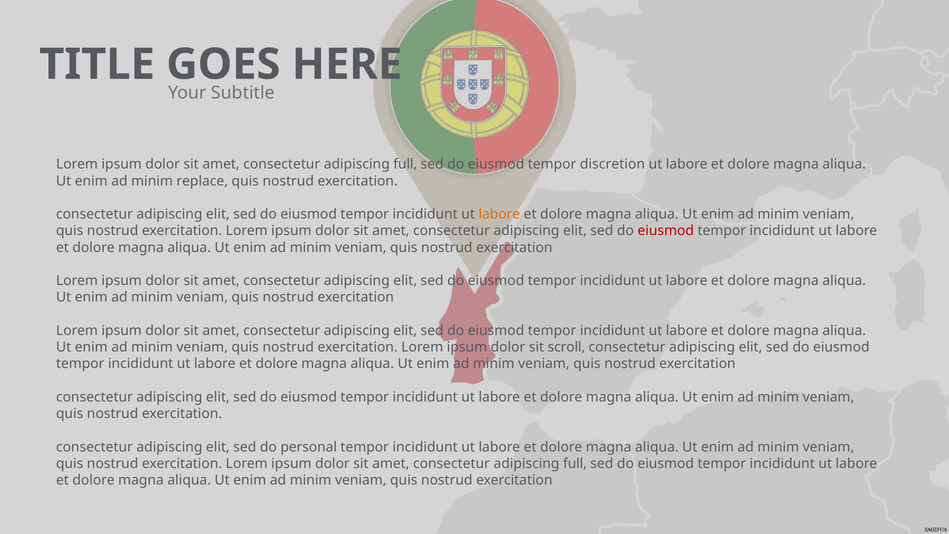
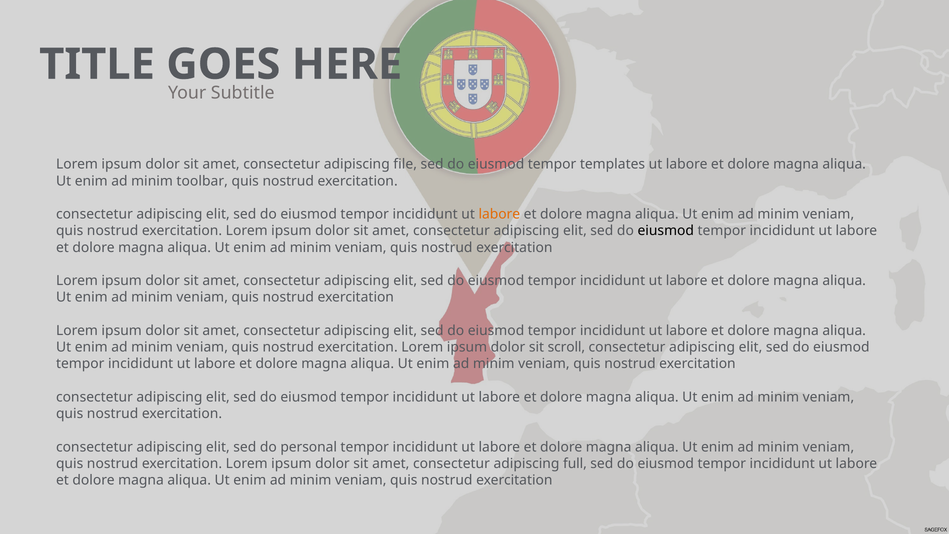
full: full -> file (405, 164)
discretion: discretion -> templates (612, 164)
replace: replace -> toolbar (202, 181)
eiusmod colour: red -> black (666, 231)
